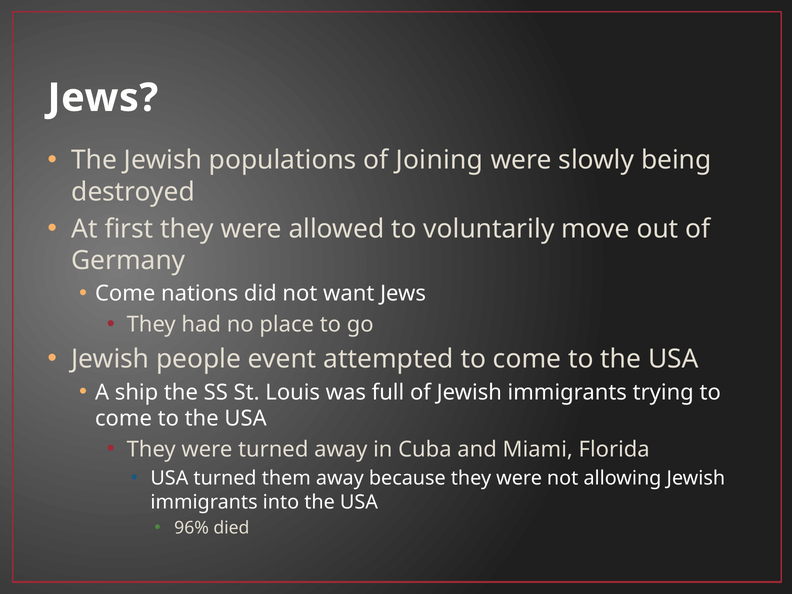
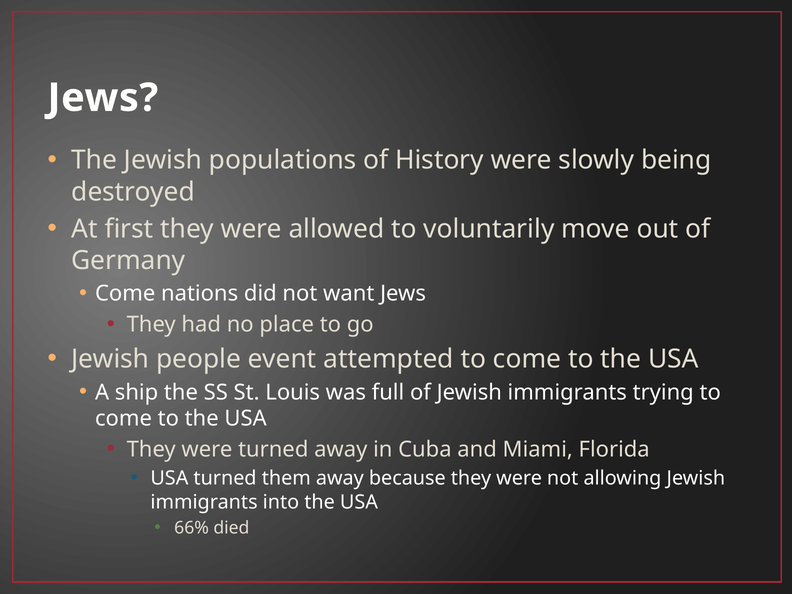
Joining: Joining -> History (440, 160)
96%: 96% -> 66% (192, 528)
